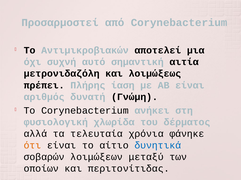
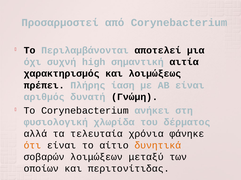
Αντιμικροβιακών: Αντιμικροβιακών -> Περιλαμβάνονται (85, 51)
αυτό: αυτό -> high (94, 62)
μετρονιδαζόλη: μετρονιδαζόλη -> χαρακτηρισμός (62, 74)
δυνητικά colour: blue -> orange (158, 146)
